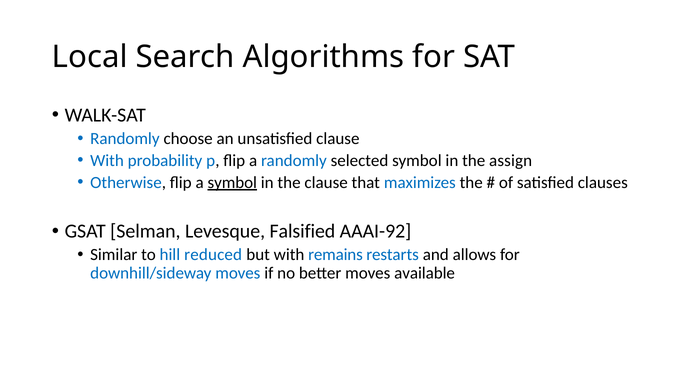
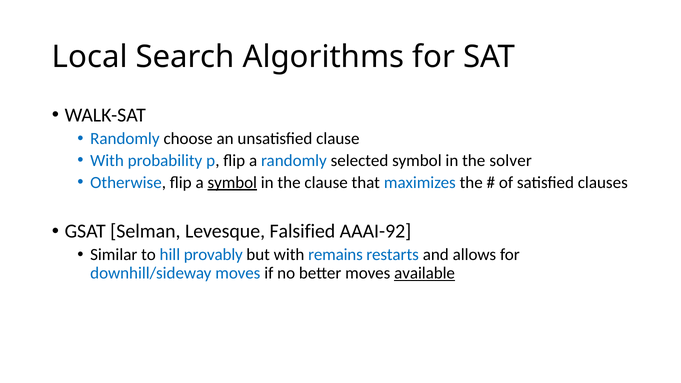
assign: assign -> solver (511, 161)
reduced: reduced -> provably (213, 255)
available underline: none -> present (425, 273)
